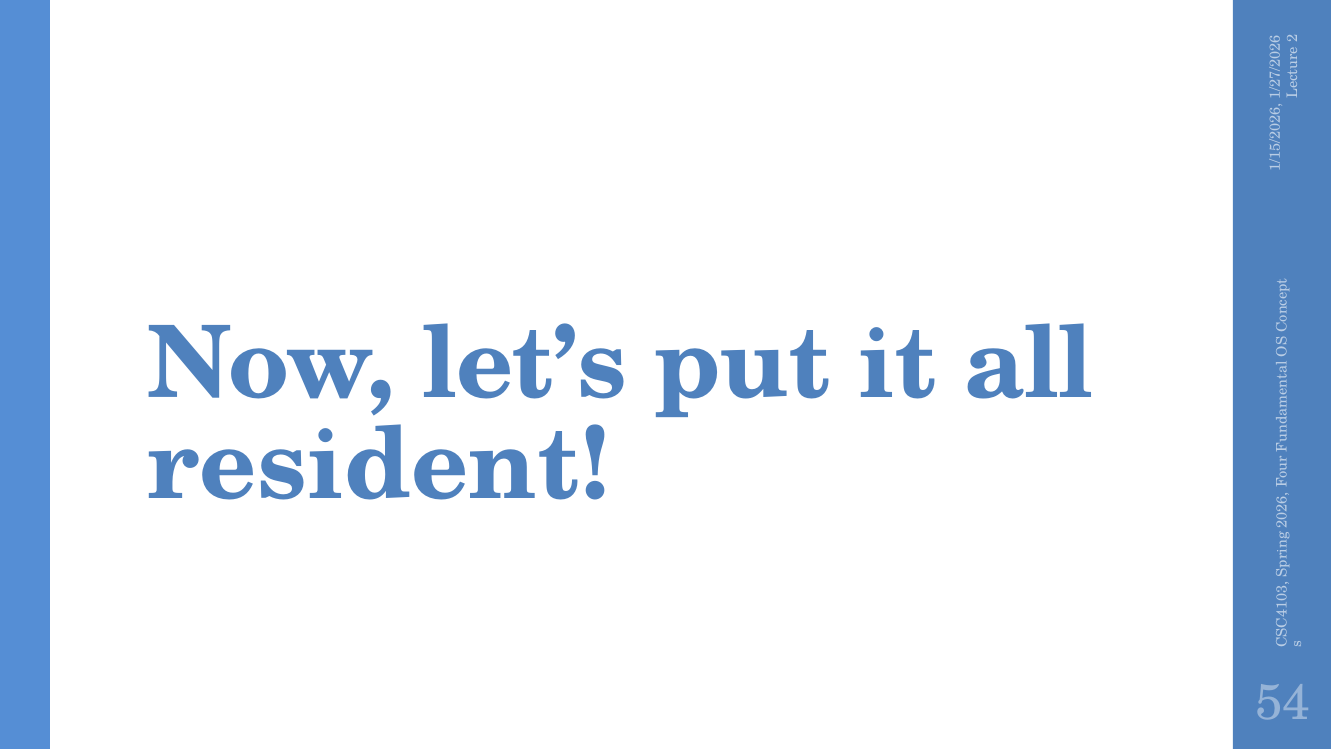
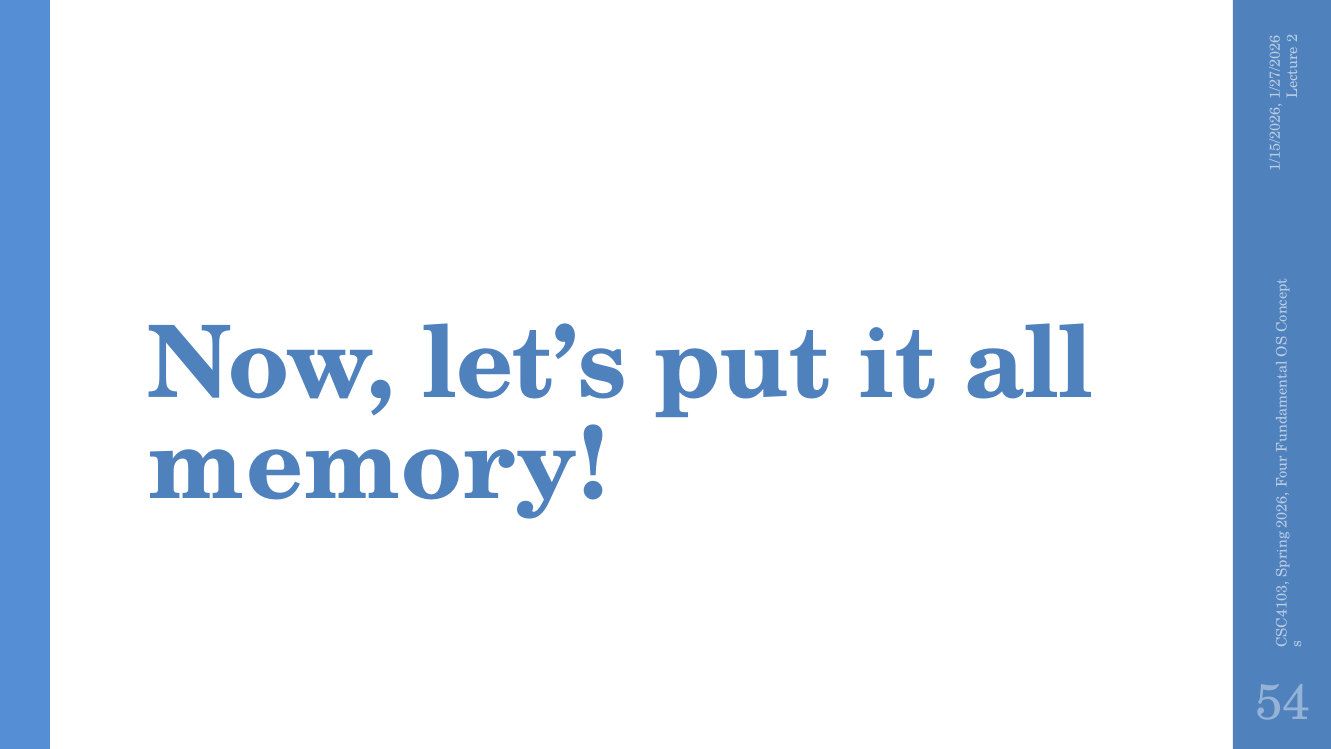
resident: resident -> memory (378, 466)
